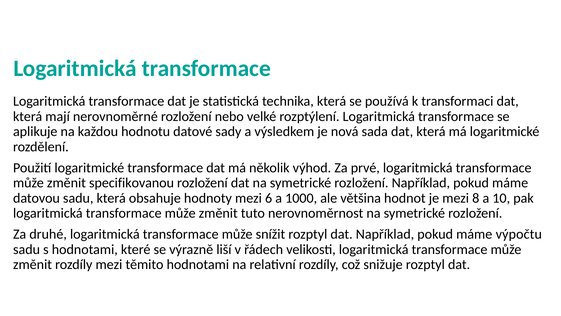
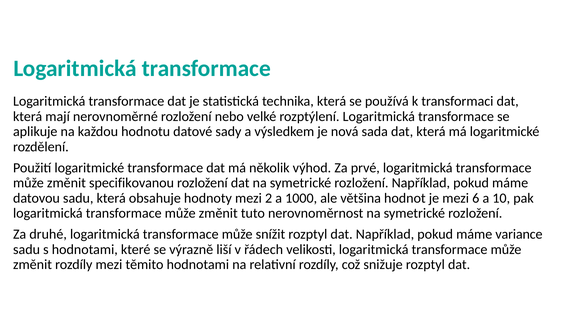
6: 6 -> 2 (269, 198)
8: 8 -> 6 (476, 198)
výpočtu: výpočtu -> variance (519, 234)
